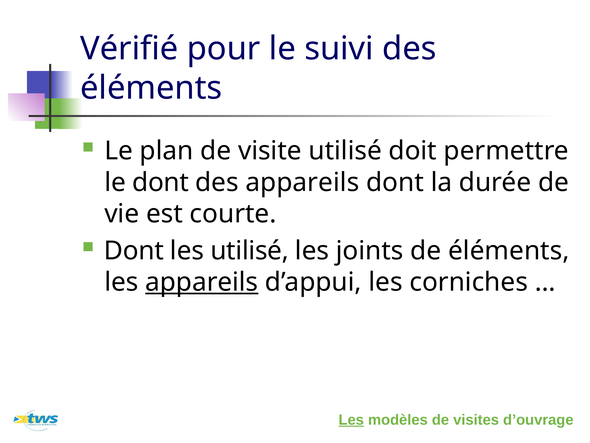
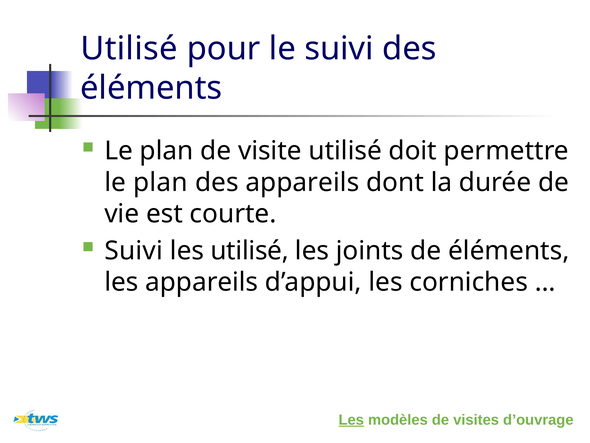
Vérifié: Vérifié -> Utilisé (129, 48)
dont: dont -> plan (160, 182)
Dont: Dont -> Suivi (134, 250)
appareils underline: present -> none (202, 282)
